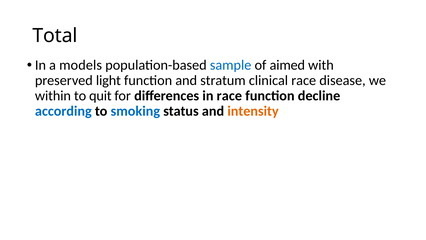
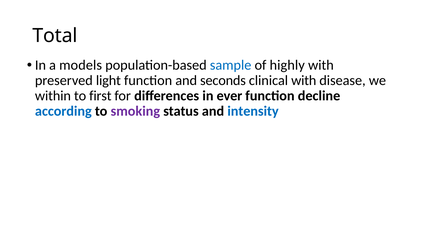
aimed: aimed -> highly (287, 65)
stratum: stratum -> seconds (223, 80)
clinical race: race -> with (304, 80)
quit: quit -> first (100, 96)
in race: race -> ever (229, 96)
smoking colour: blue -> purple (135, 111)
intensity colour: orange -> blue (253, 111)
